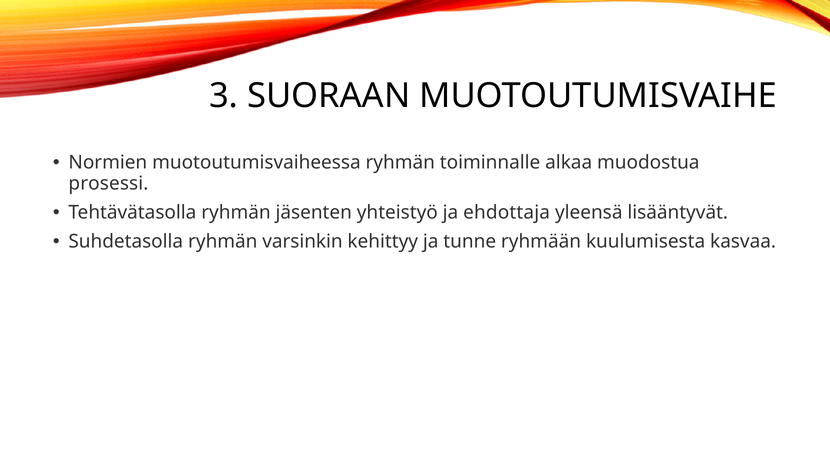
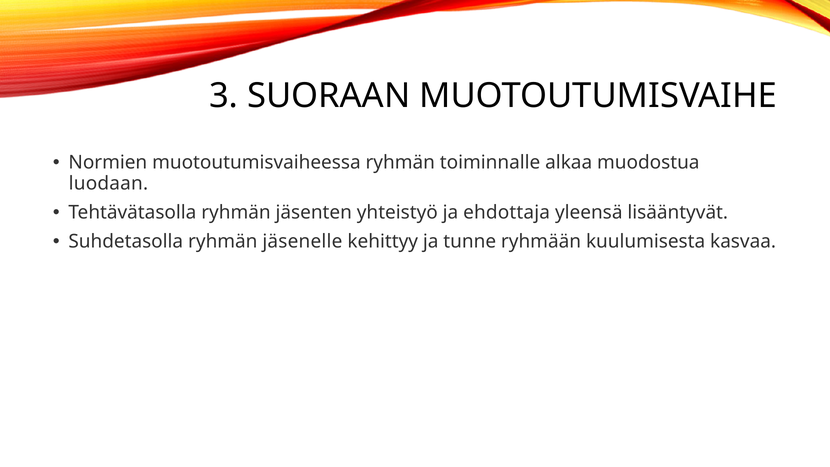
prosessi: prosessi -> luodaan (108, 183)
varsinkin: varsinkin -> jäsenelle (302, 242)
